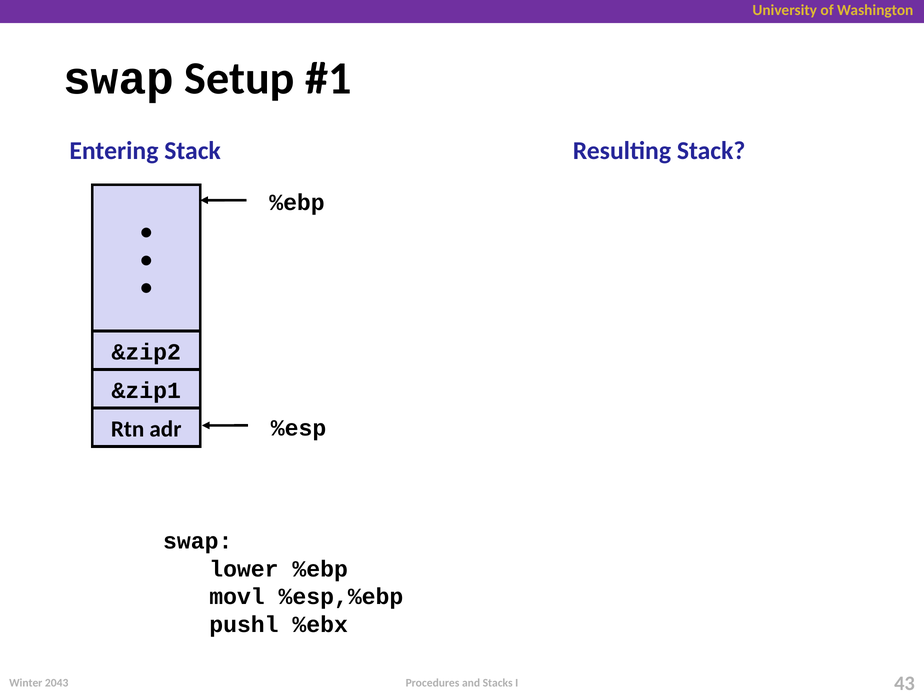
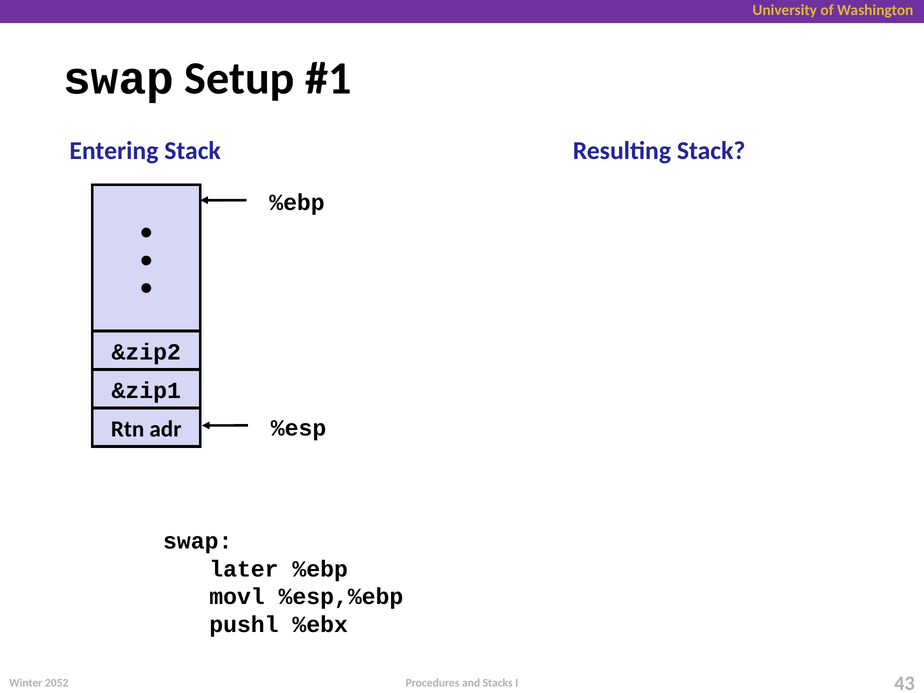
lower: lower -> later (244, 569)
2043: 2043 -> 2052 (57, 683)
